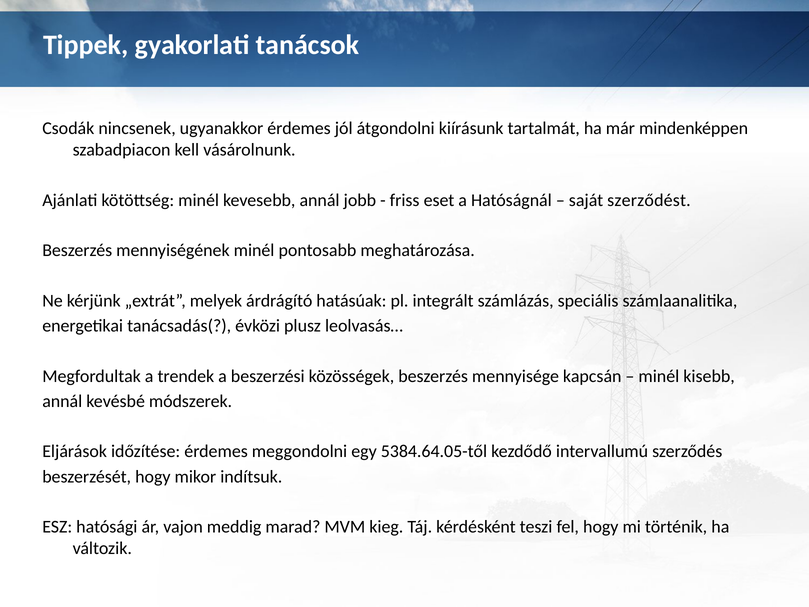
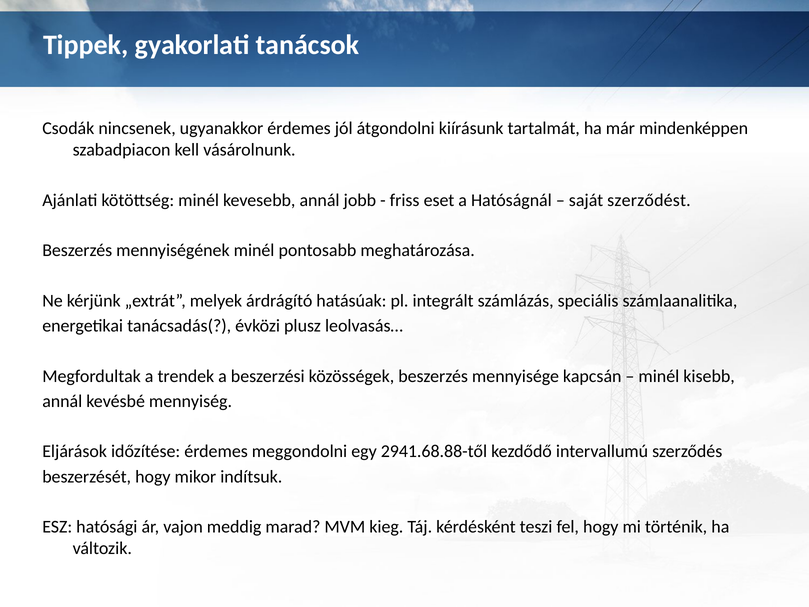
módszerek: módszerek -> mennyiség (190, 401)
5384.64.05-től: 5384.64.05-től -> 2941.68.88-től (434, 451)
